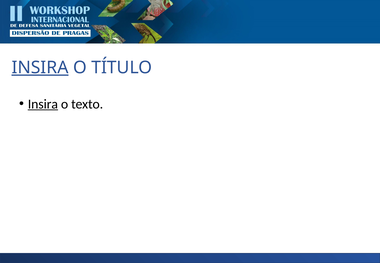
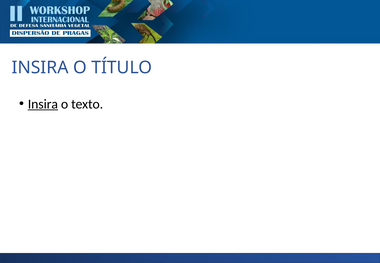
INSIRA underline: present -> none (40, 68)
